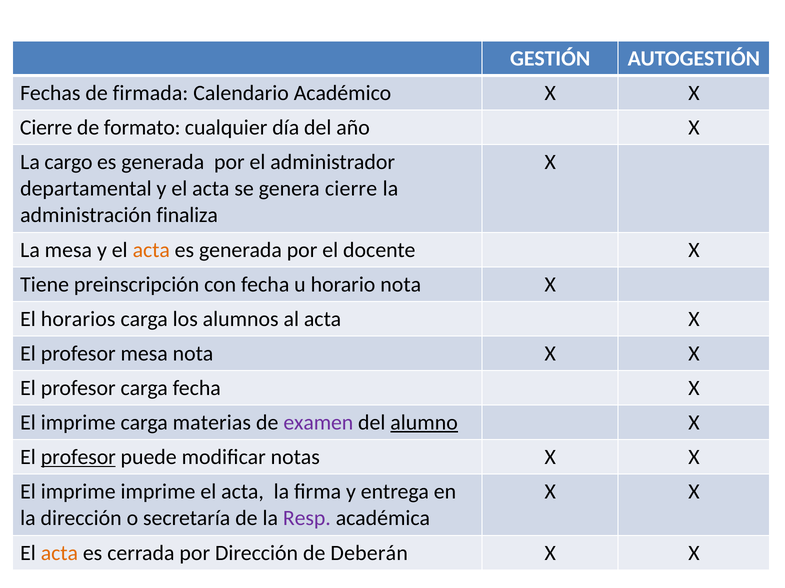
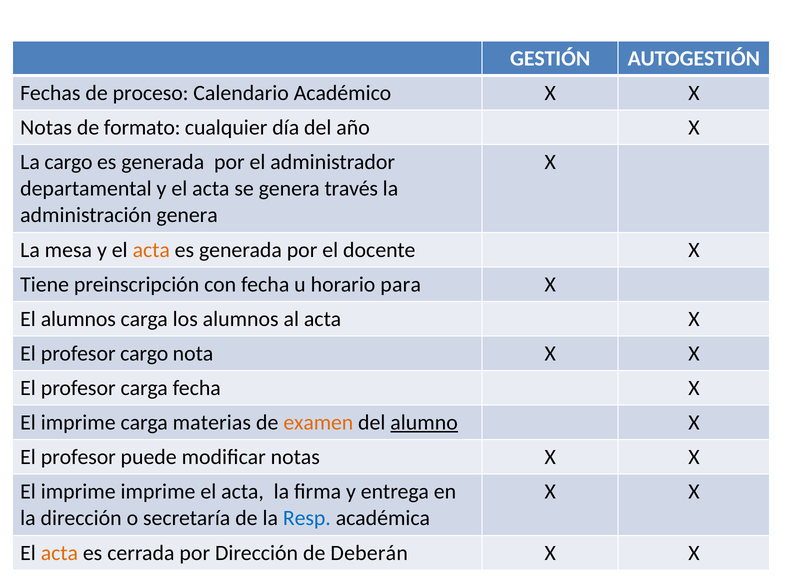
firmada: firmada -> proceso (151, 93)
Cierre: Cierre -> Notas (46, 128)
genera cierre: cierre -> través (351, 189)
administración finaliza: finaliza -> genera (187, 216)
horario nota: nota -> para (401, 285)
El horarios: horarios -> alumnos (78, 319)
profesor mesa: mesa -> cargo (144, 354)
examen colour: purple -> orange (318, 423)
profesor underline: present -> none (78, 458)
Resp colour: purple -> blue (307, 519)
